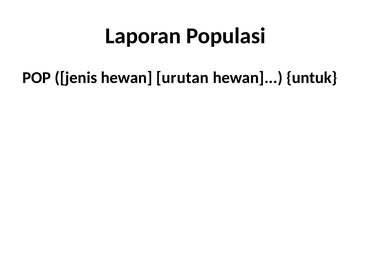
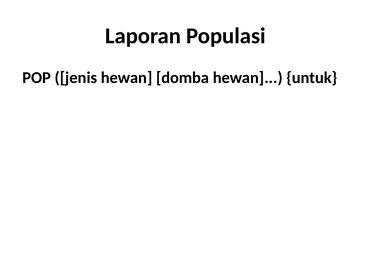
urutan: urutan -> domba (183, 78)
